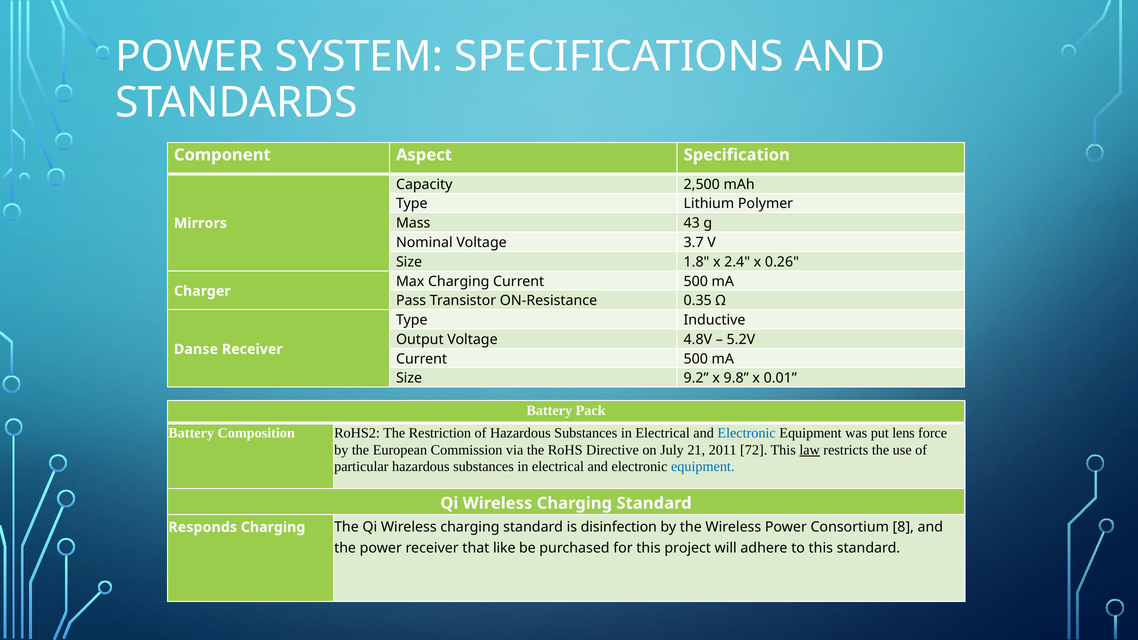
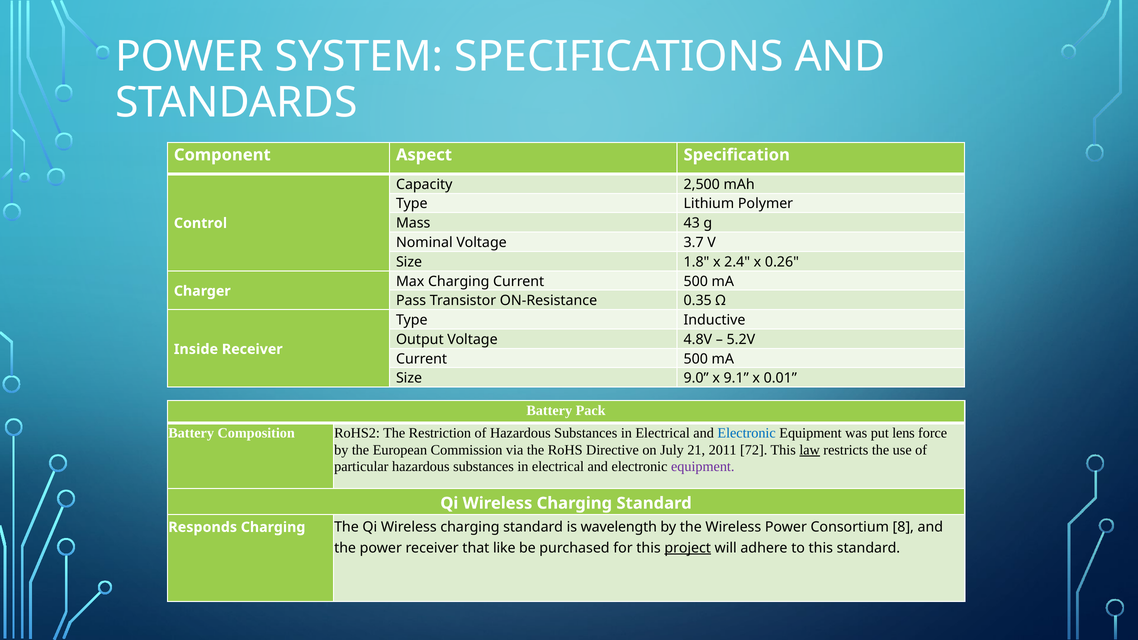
Mirrors: Mirrors -> Control (200, 223)
Danse: Danse -> Inside (196, 349)
9.2: 9.2 -> 9.0 (696, 378)
9.8: 9.8 -> 9.1 (736, 378)
equipment colour: blue -> purple (703, 467)
disinfection: disinfection -> wavelength (619, 527)
project underline: none -> present (688, 548)
